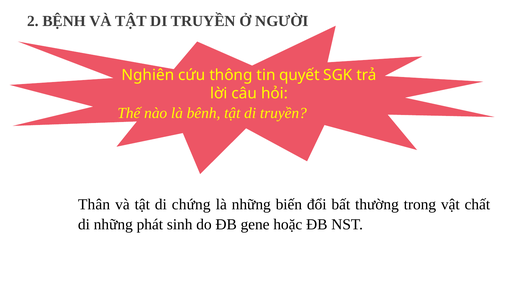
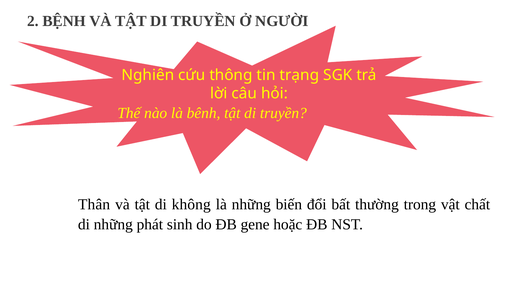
quyết: quyết -> trạng (299, 75)
chứng: chứng -> không (191, 205)
